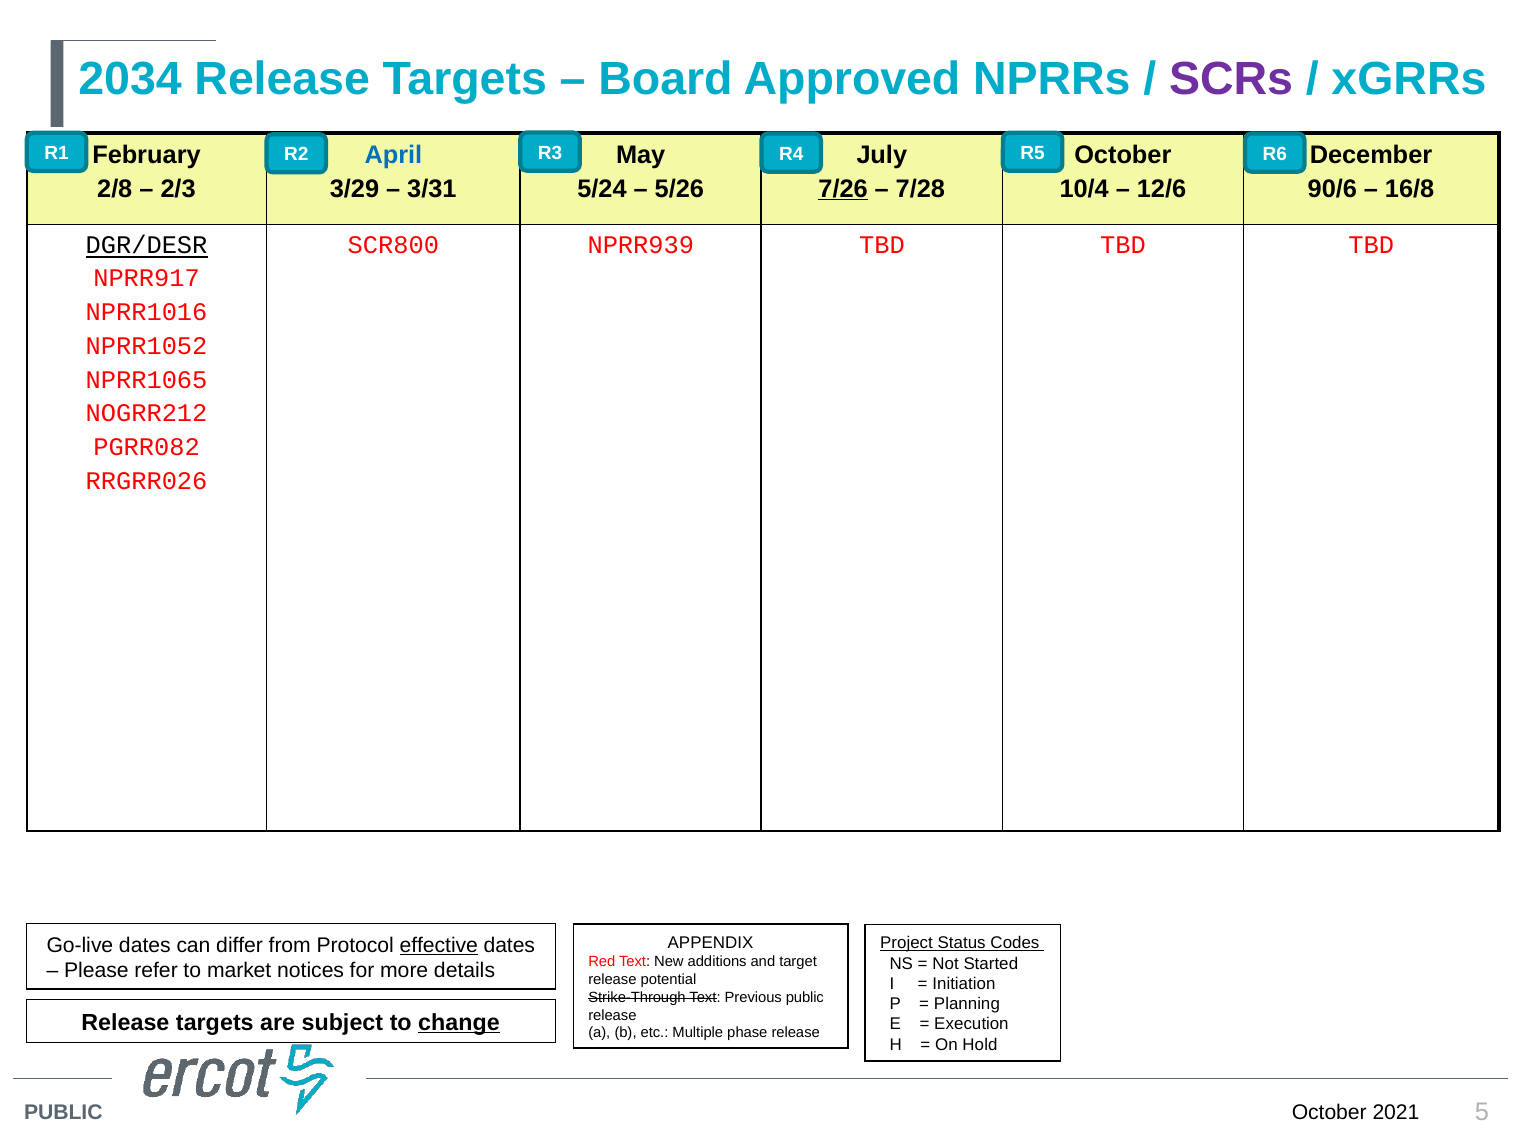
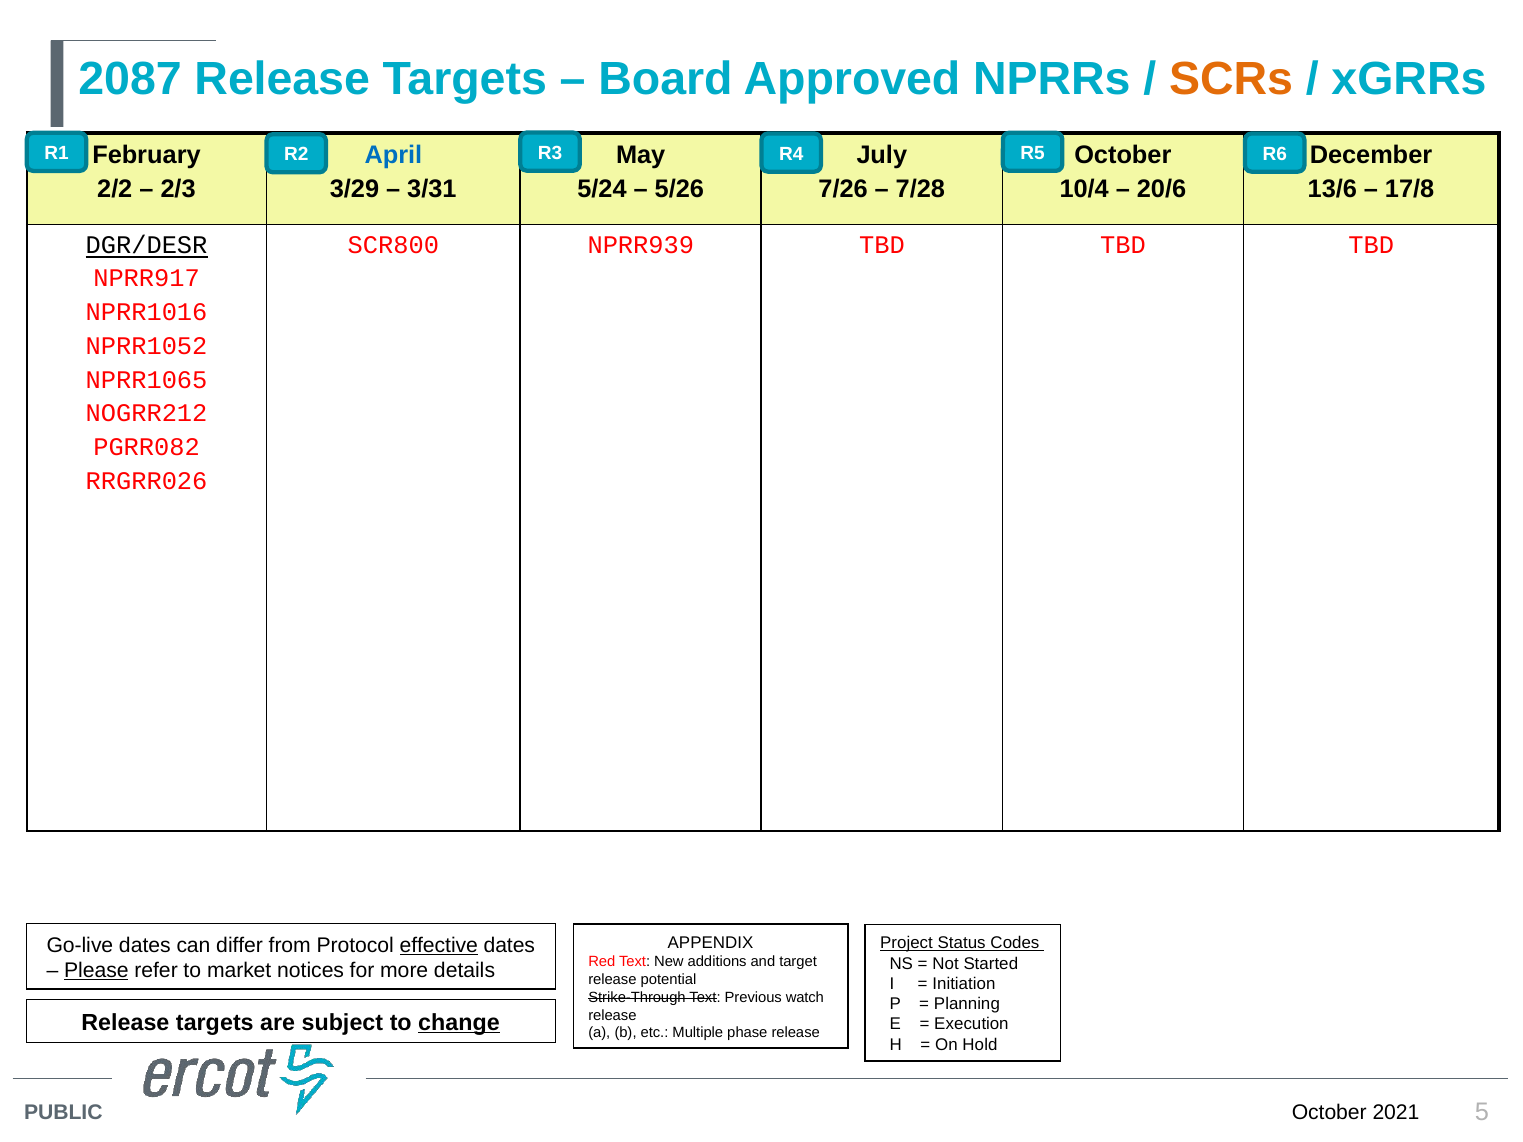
2034: 2034 -> 2087 (130, 79)
SCRs colour: purple -> orange (1231, 79)
2/8: 2/8 -> 2/2 (115, 189)
7/26 underline: present -> none (843, 189)
12/6: 12/6 -> 20/6 (1161, 189)
90/6: 90/6 -> 13/6 (1332, 189)
16/8: 16/8 -> 17/8 (1410, 189)
Please underline: none -> present (96, 971)
Previous public: public -> watch (805, 998)
